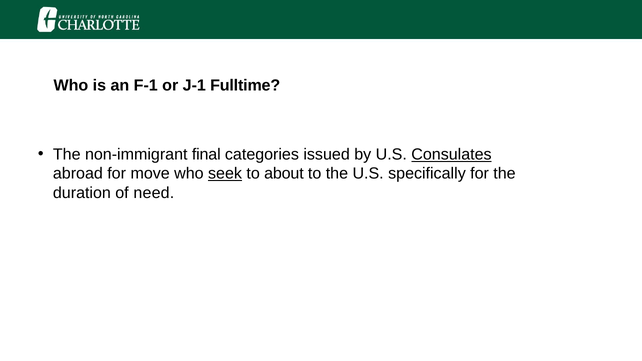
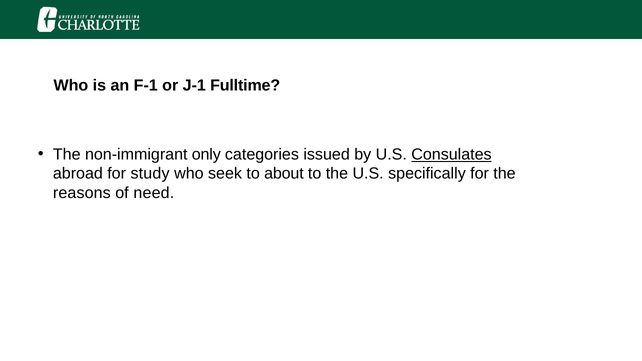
final: final -> only (206, 154)
move: move -> study (150, 174)
seek underline: present -> none (225, 174)
duration: duration -> reasons (82, 193)
